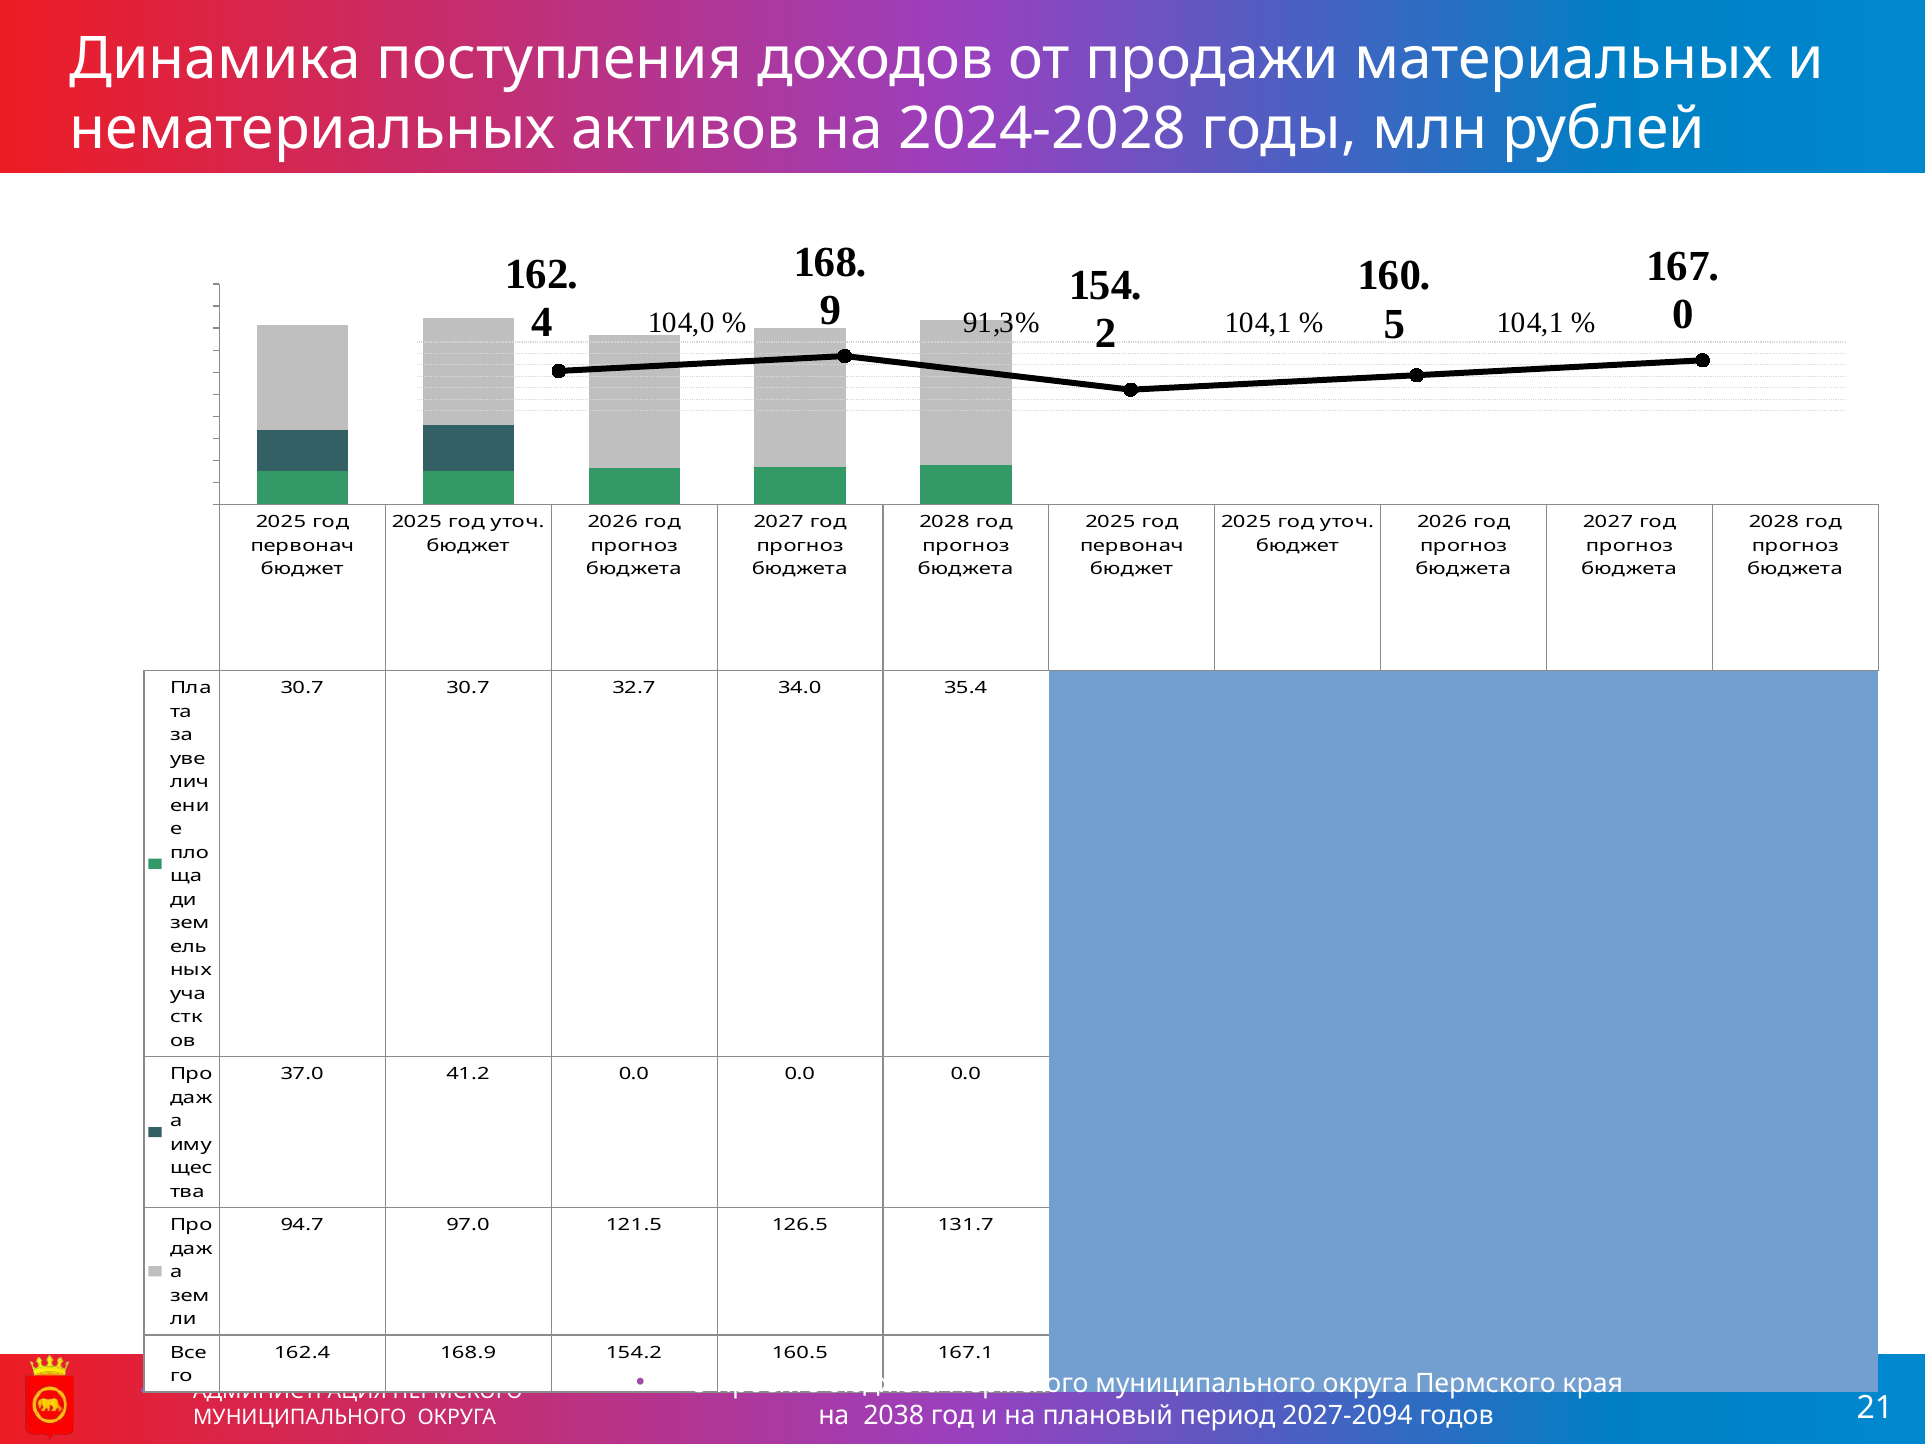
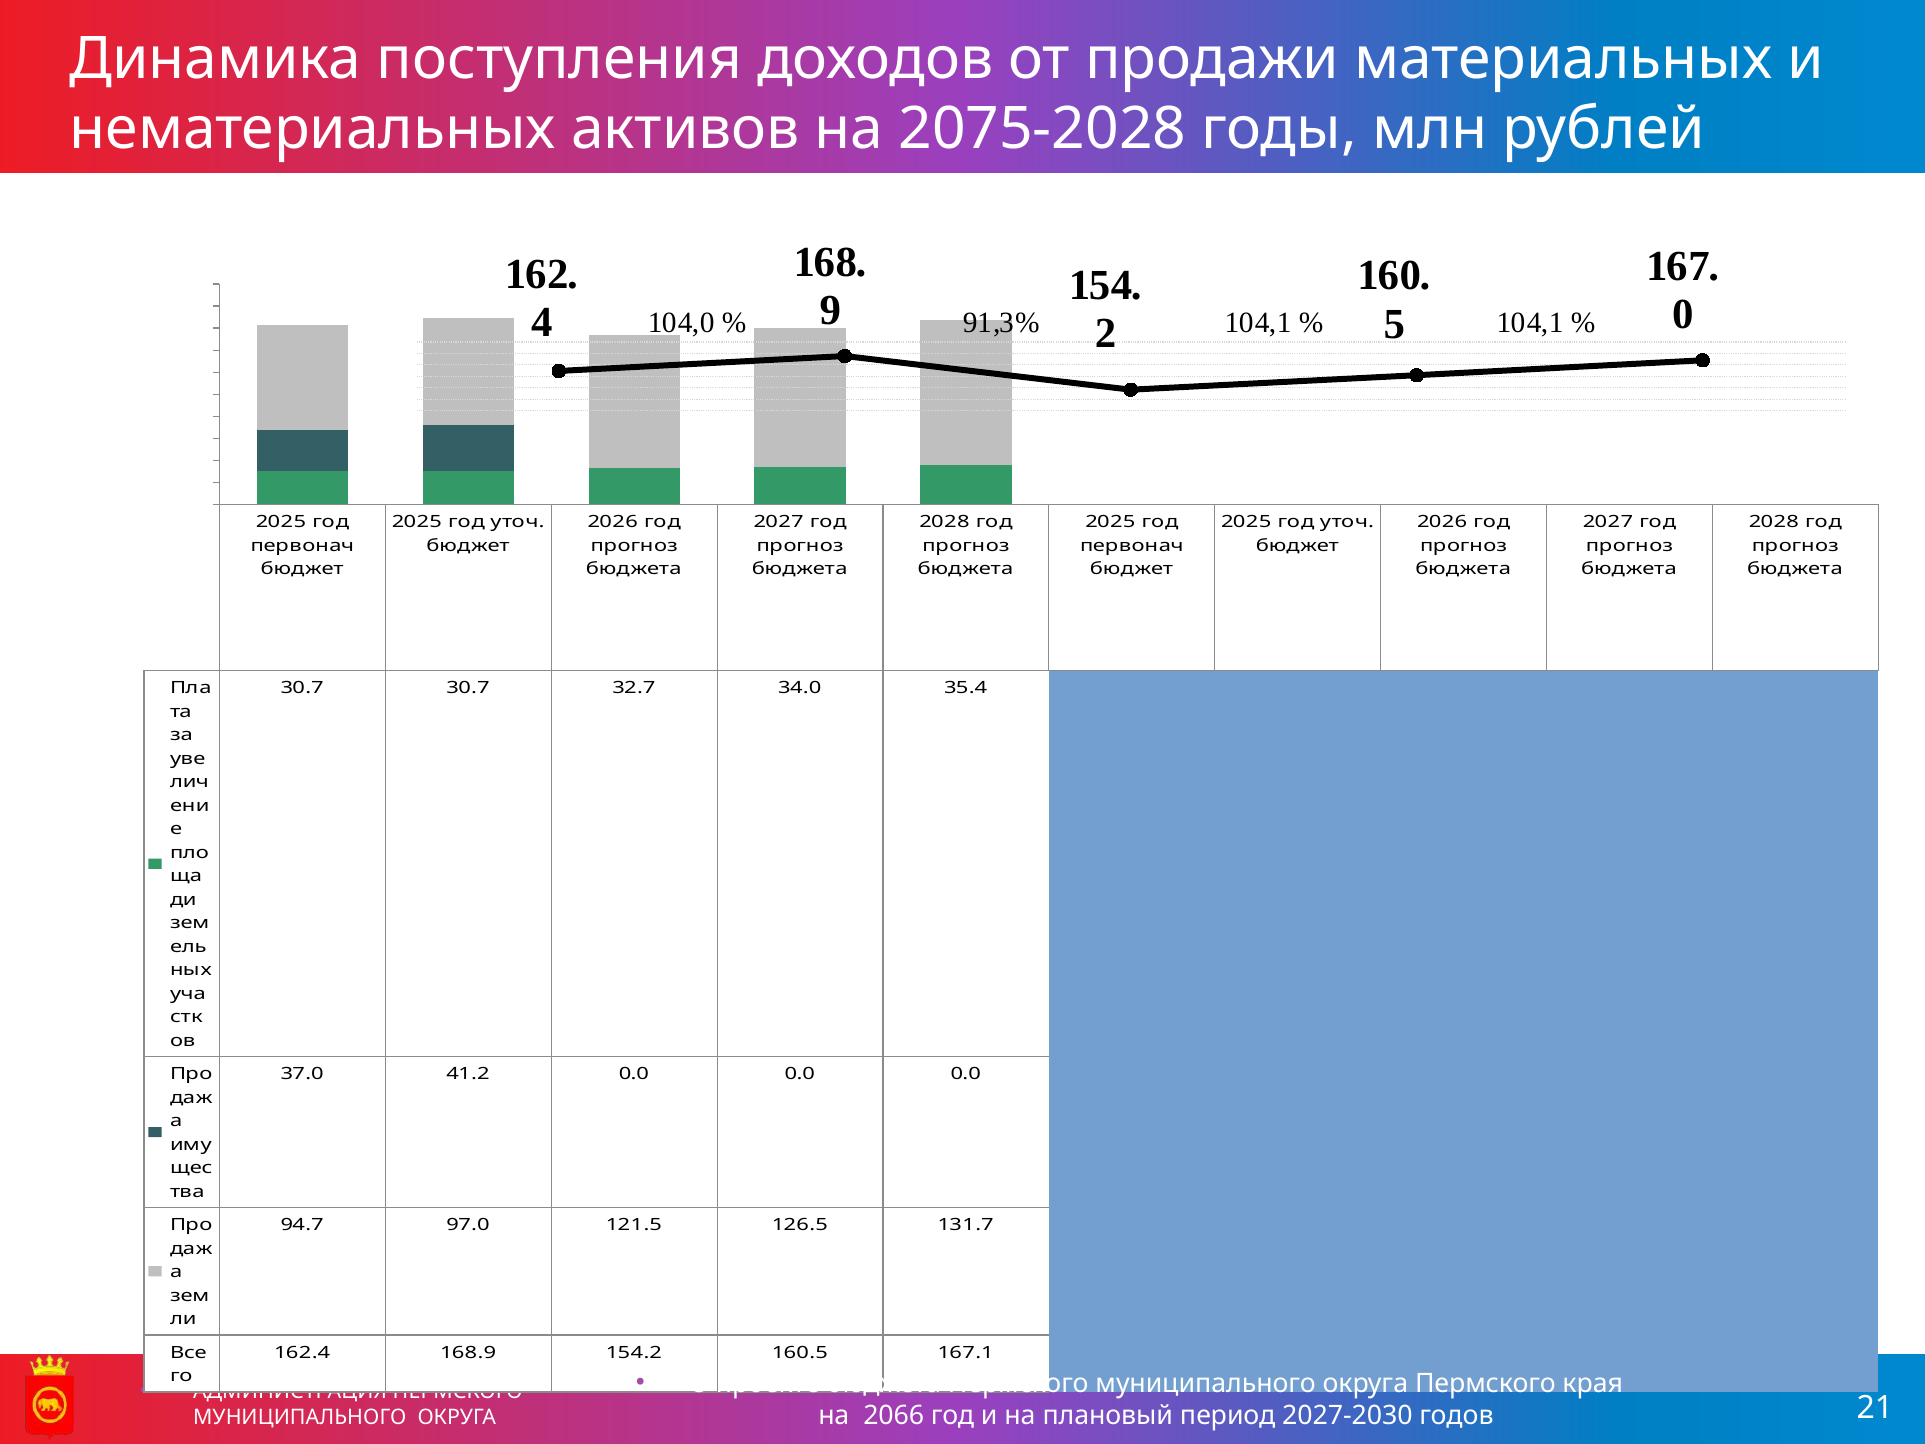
2024-2028: 2024-2028 -> 2075-2028 (1042, 129)
2038: 2038 -> 2066 (894, 1416)
2027-2094: 2027-2094 -> 2027-2030 (1347, 1416)
